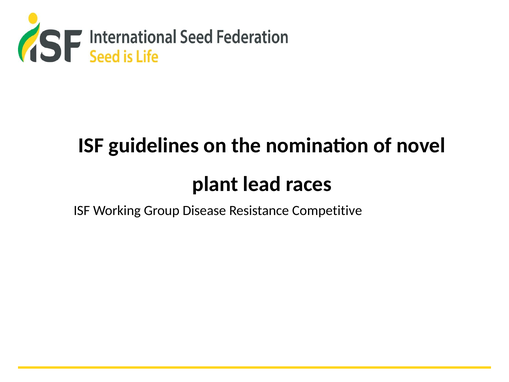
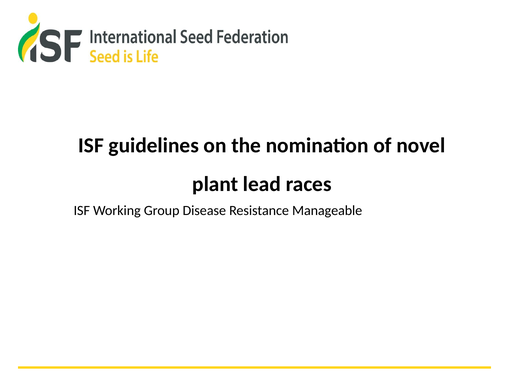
Competitive: Competitive -> Manageable (327, 210)
